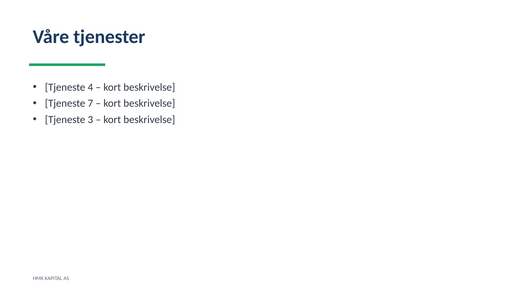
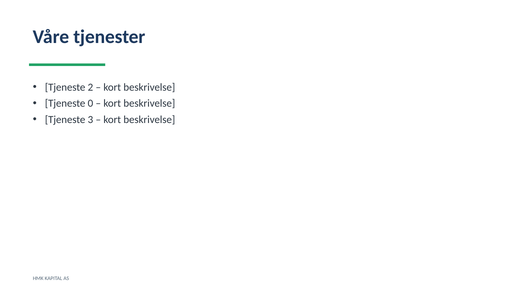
4: 4 -> 2 (90, 87)
7: 7 -> 0 (90, 104)
